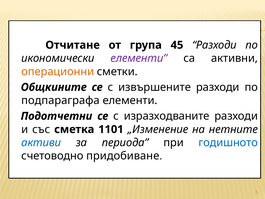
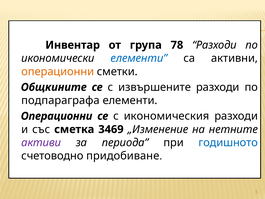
Отчитане: Отчитане -> Инвентар (73, 45)
45: 45 -> 78 (177, 45)
елементи colour: purple -> blue (139, 58)
Подотчетни: Подотчетни -> Операционни (57, 116)
изразходваните: изразходваните -> икономическия (167, 116)
1101: 1101 -> 3469 (111, 129)
активи colour: blue -> purple (41, 142)
